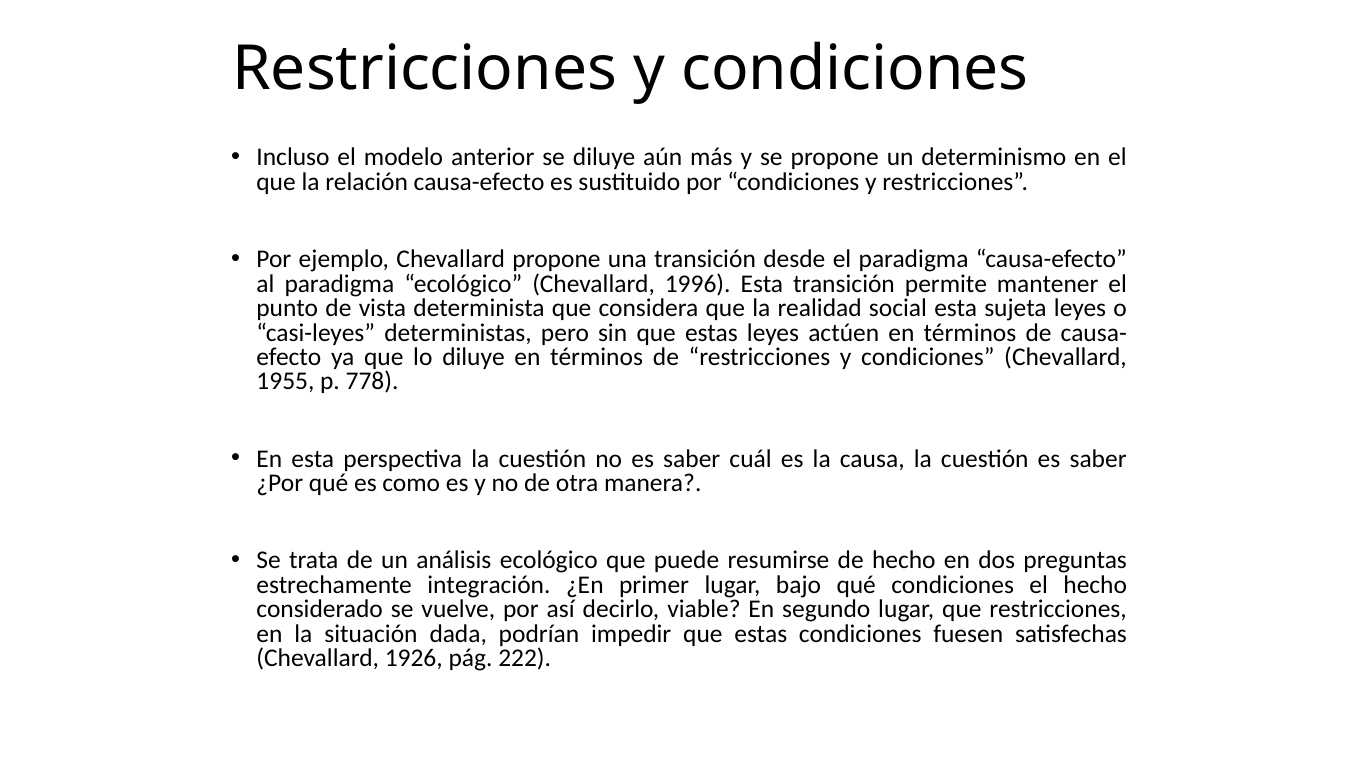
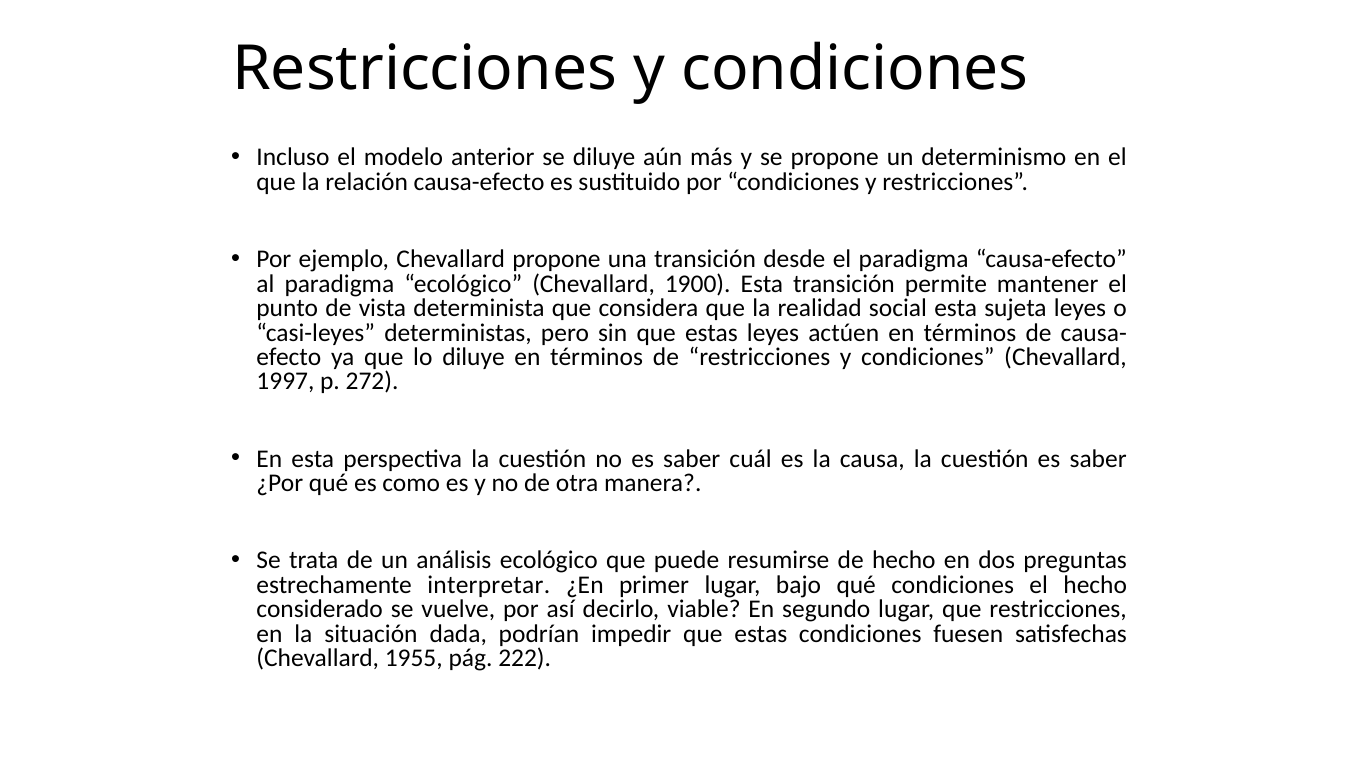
1996: 1996 -> 1900 (698, 284)
1955: 1955 -> 1997 (285, 382)
778: 778 -> 272 (372, 382)
integración: integración -> interpretar (489, 585)
1926: 1926 -> 1955 (414, 659)
